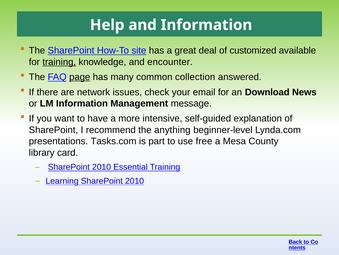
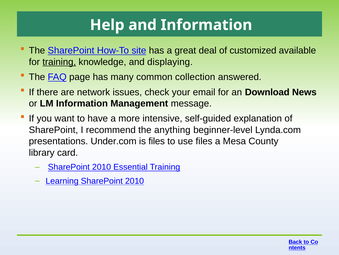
encounter: encounter -> displaying (170, 62)
page underline: present -> none (80, 77)
Tasks.com: Tasks.com -> Under.com (114, 141)
is part: part -> files (157, 141)
use free: free -> files (204, 141)
